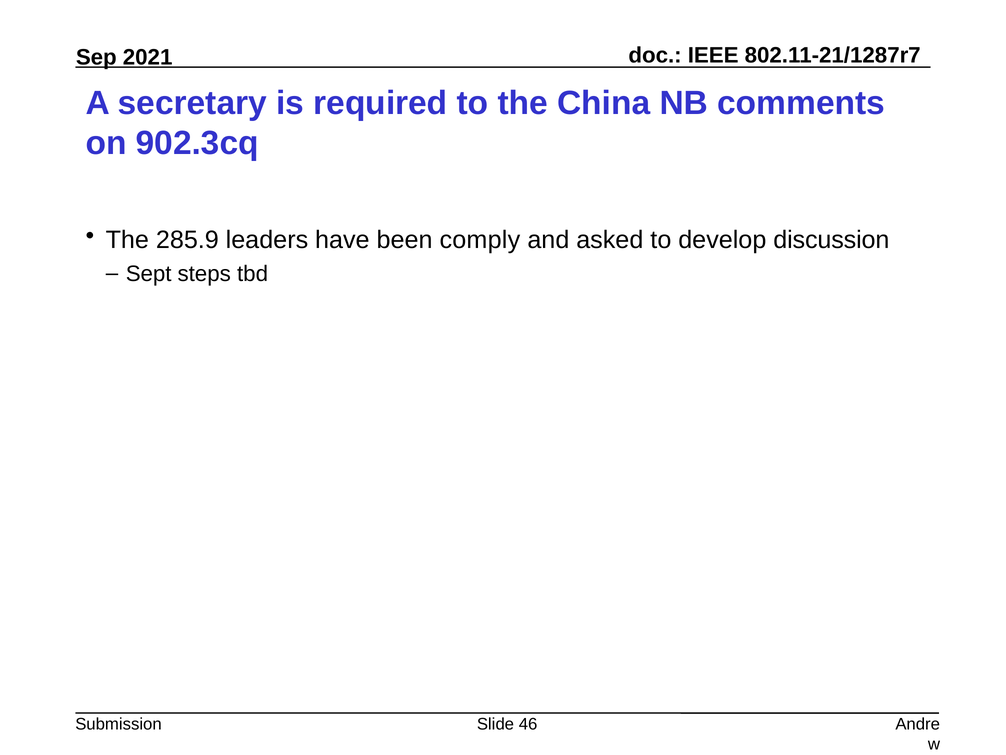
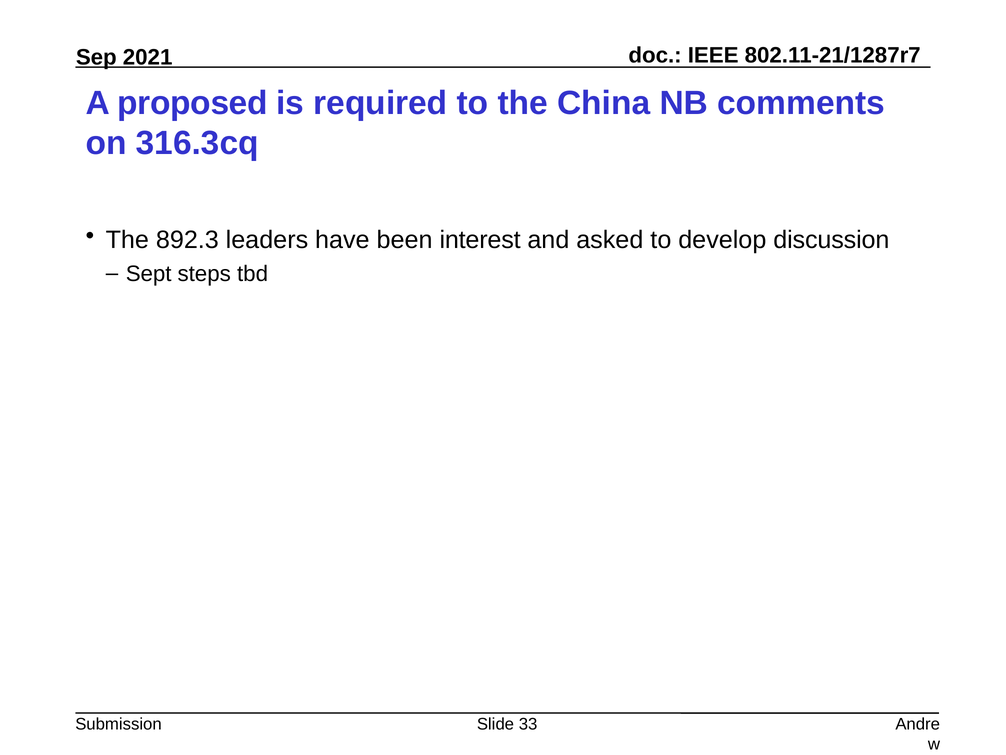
secretary: secretary -> proposed (192, 103)
902.3cq: 902.3cq -> 316.3cq (197, 143)
285.9: 285.9 -> 892.3 (187, 240)
comply: comply -> interest (480, 240)
46: 46 -> 33 (528, 724)
